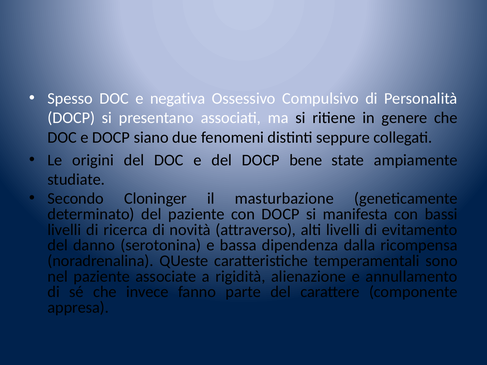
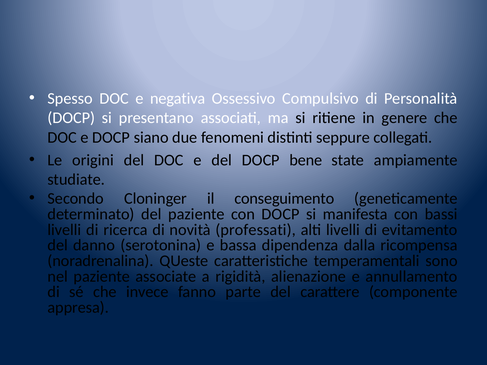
masturbazione: masturbazione -> conseguimento (284, 199)
attraverso: attraverso -> professati (256, 230)
